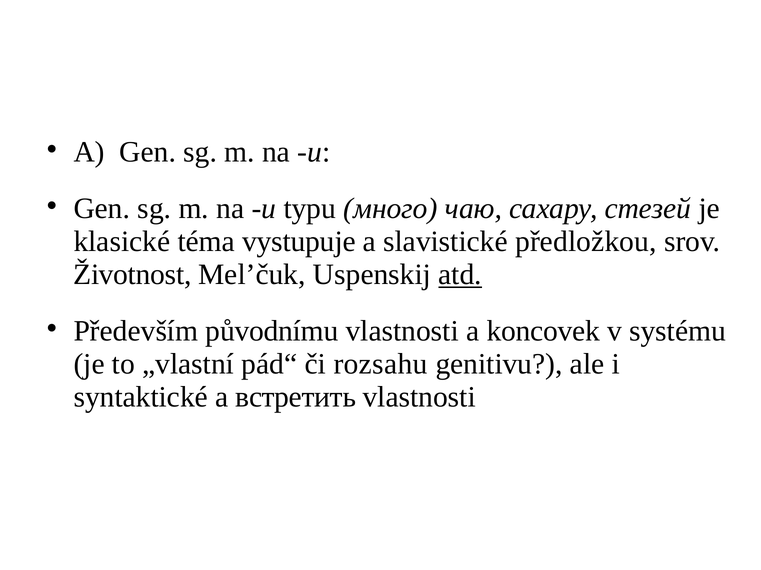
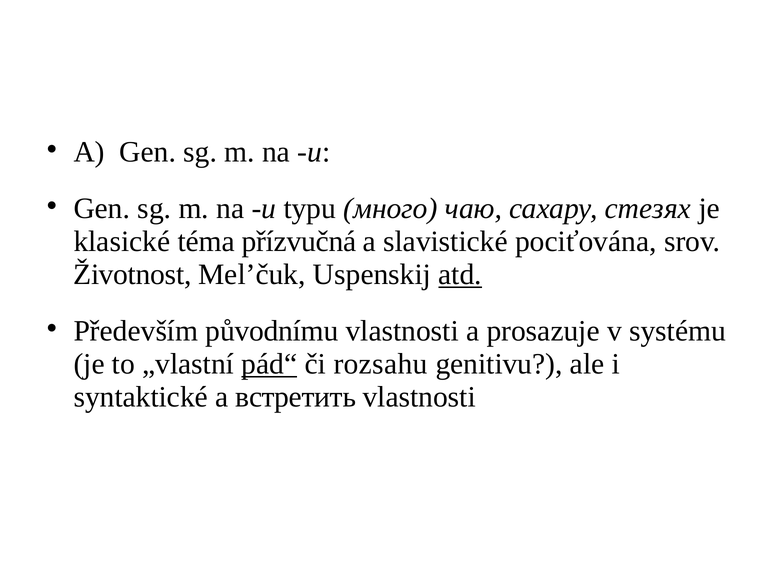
стезей: стезей -> стезях (648, 209)
vystupuje: vystupuje -> přízvučná (299, 242)
předložkou: předložkou -> pociťována (586, 242)
koncovek: koncovek -> prosazuje (543, 331)
pád“ underline: none -> present (269, 364)
